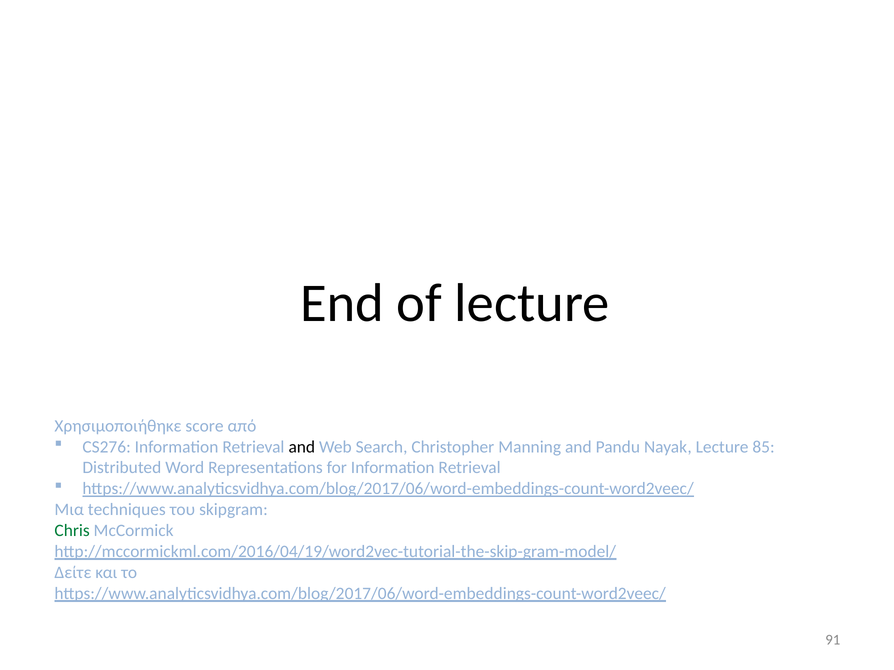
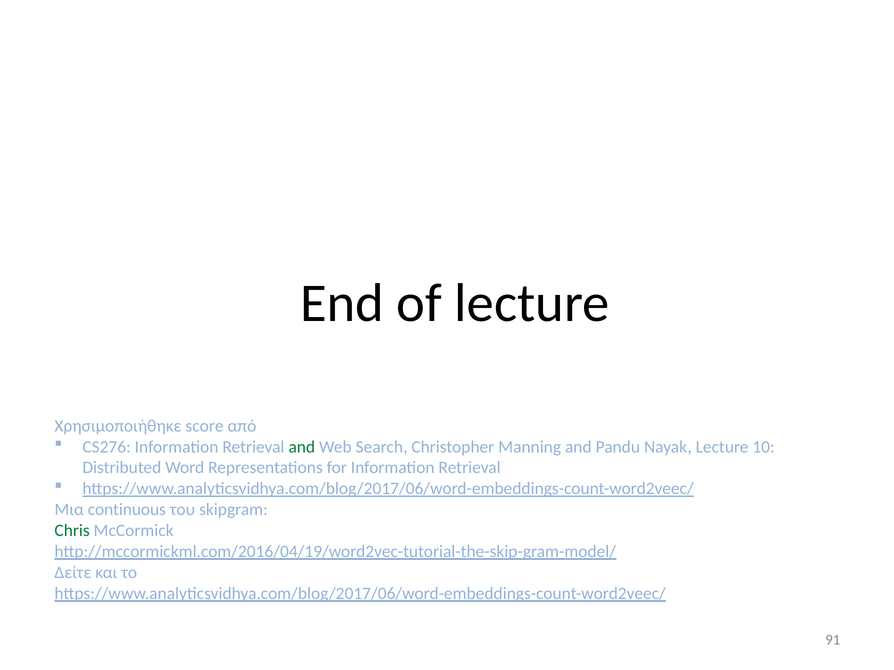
and colour: black -> green (302, 447)
85: 85 -> 10 (764, 447)
techniques: techniques -> continuous (127, 510)
